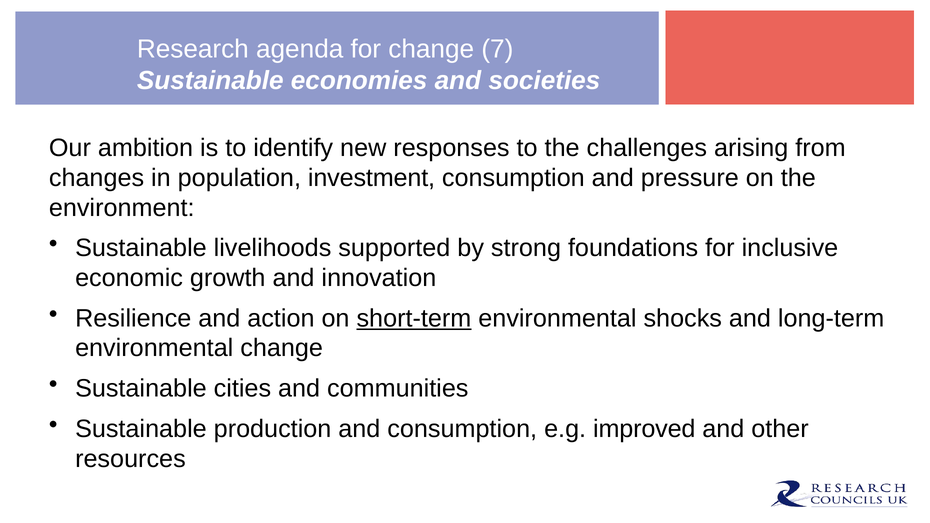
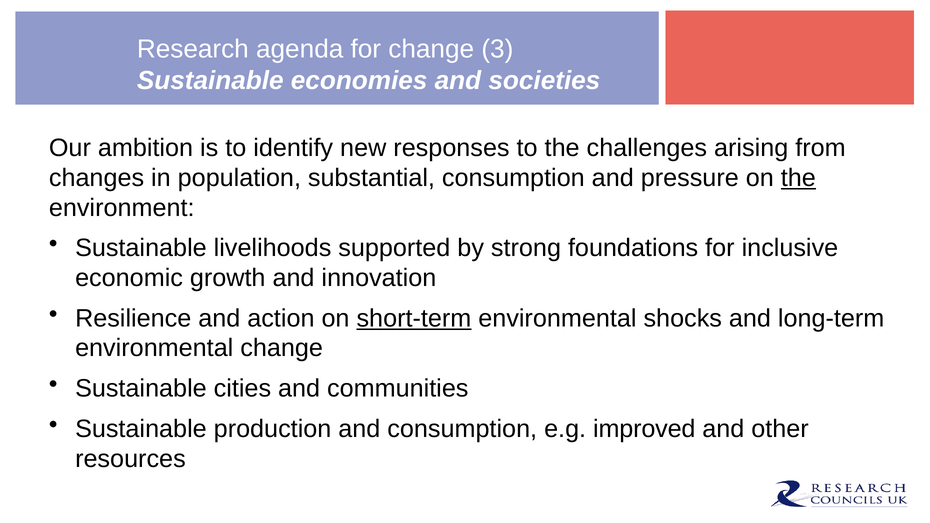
7: 7 -> 3 (497, 49)
investment: investment -> substantial (371, 178)
the underline: none -> present (798, 178)
